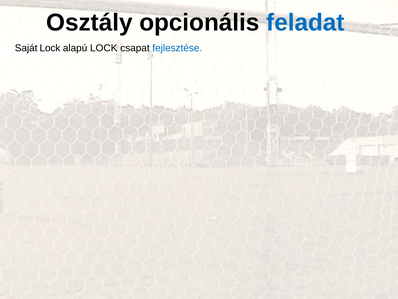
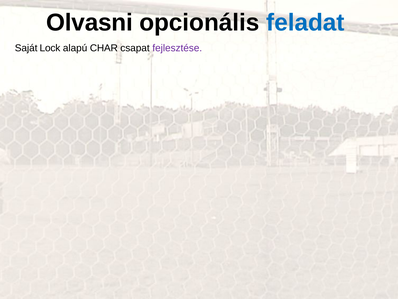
Osztály: Osztály -> Olvasni (89, 22)
alapú LOCK: LOCK -> CHAR (104, 48)
fejlesztése colour: blue -> purple (177, 48)
